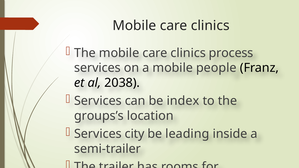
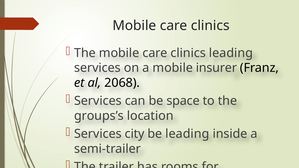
clinics process: process -> leading (231, 53)
people: people -> insurer (216, 68)
2038: 2038 -> 2068 (122, 83)
index: index -> space (183, 101)
